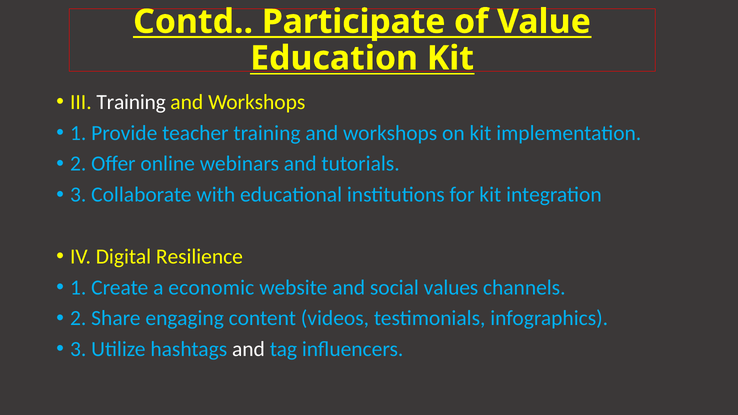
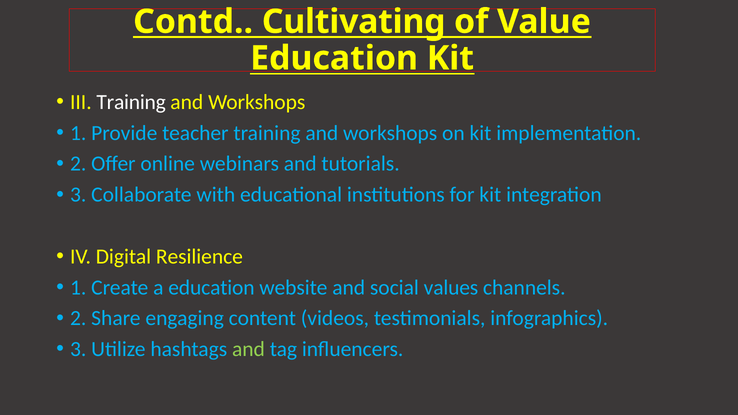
Participate: Participate -> Cultivating (354, 22)
a economic: economic -> education (211, 287)
and colour: white -> light green (248, 349)
